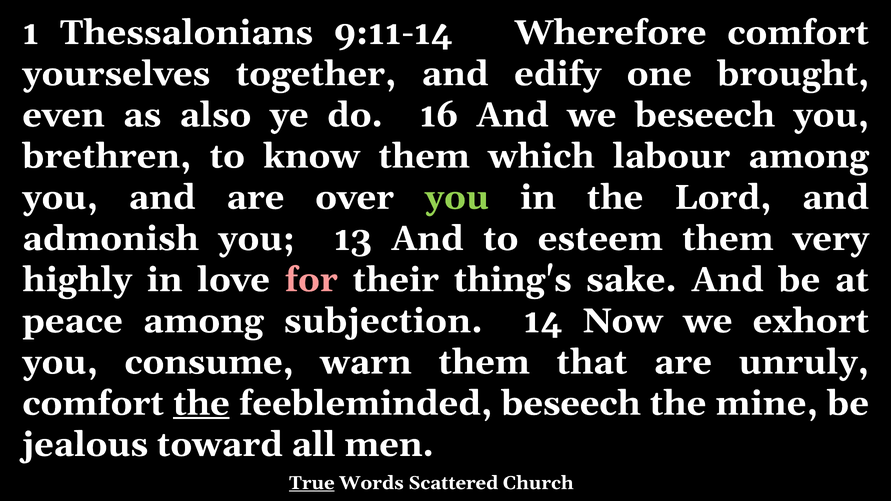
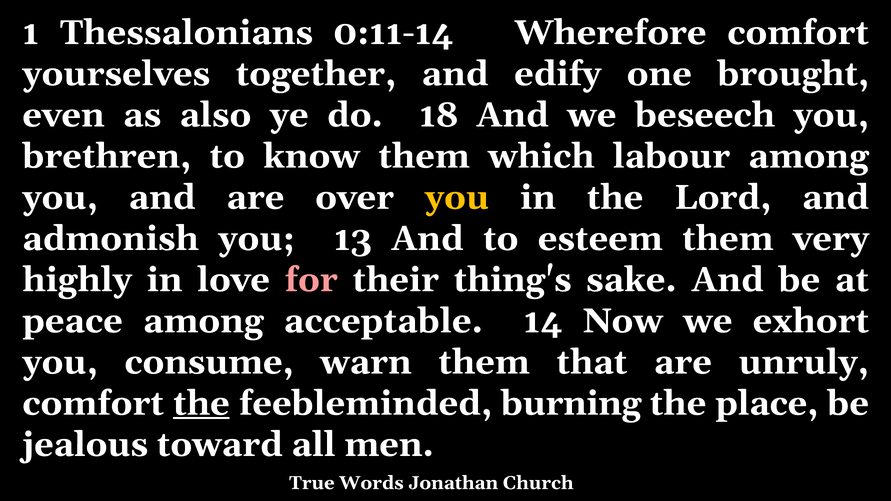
9:11-14: 9:11-14 -> 0:11-14 (393, 33)
16: 16 -> 18 (439, 115)
you colour: light green -> yellow (457, 198)
subjection: subjection -> acceptable (383, 321)
feebleminded beseech: beseech -> burning (571, 404)
mine: mine -> place (767, 404)
True underline: present -> none (312, 483)
Scattered: Scattered -> Jonathan (453, 483)
